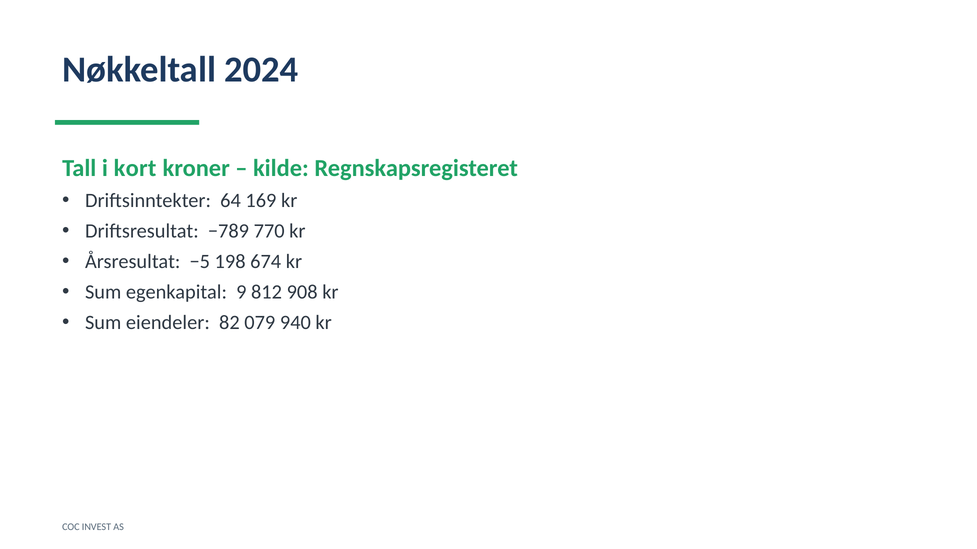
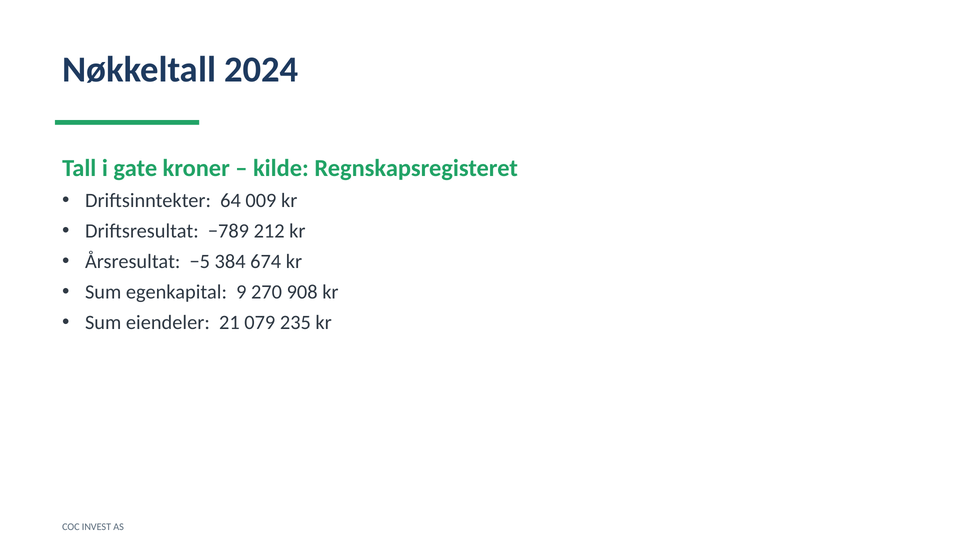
kort: kort -> gate (135, 168)
169: 169 -> 009 (261, 201)
770: 770 -> 212 (269, 231)
198: 198 -> 384 (230, 262)
812: 812 -> 270 (266, 293)
82: 82 -> 21 (229, 323)
940: 940 -> 235 (295, 323)
